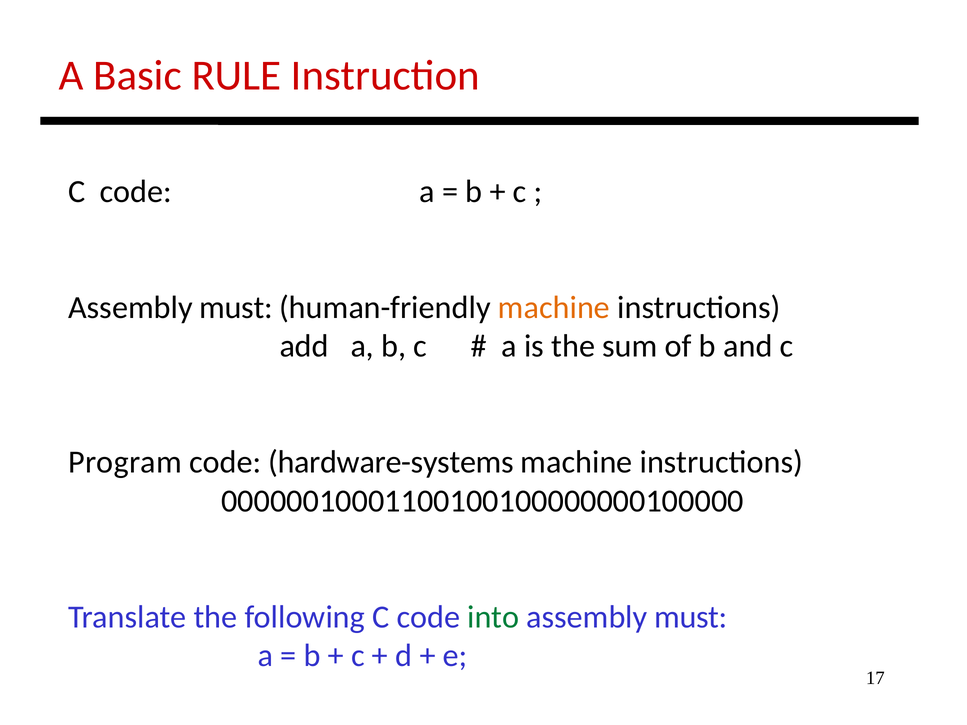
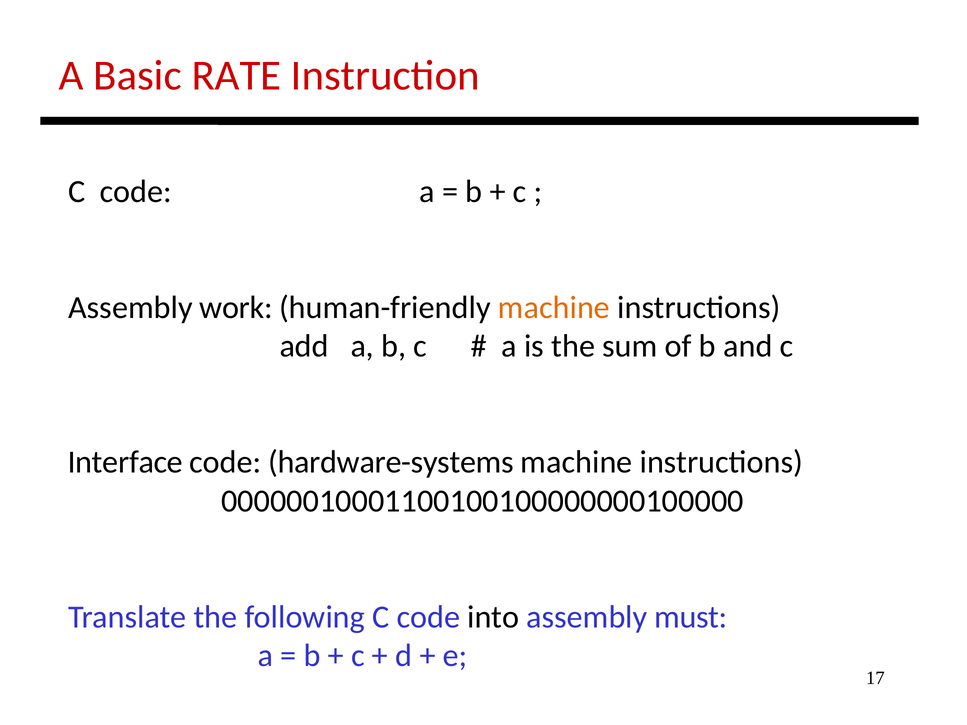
RULE: RULE -> RATE (236, 76)
must: must -> work (236, 308)
Program: Program -> Interface (125, 462)
into colour: green -> black (493, 617)
